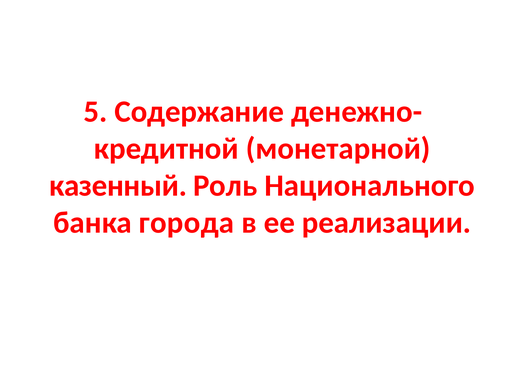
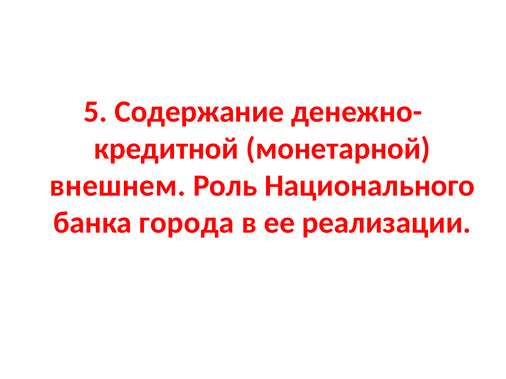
казенный: казенный -> внешнем (118, 186)
